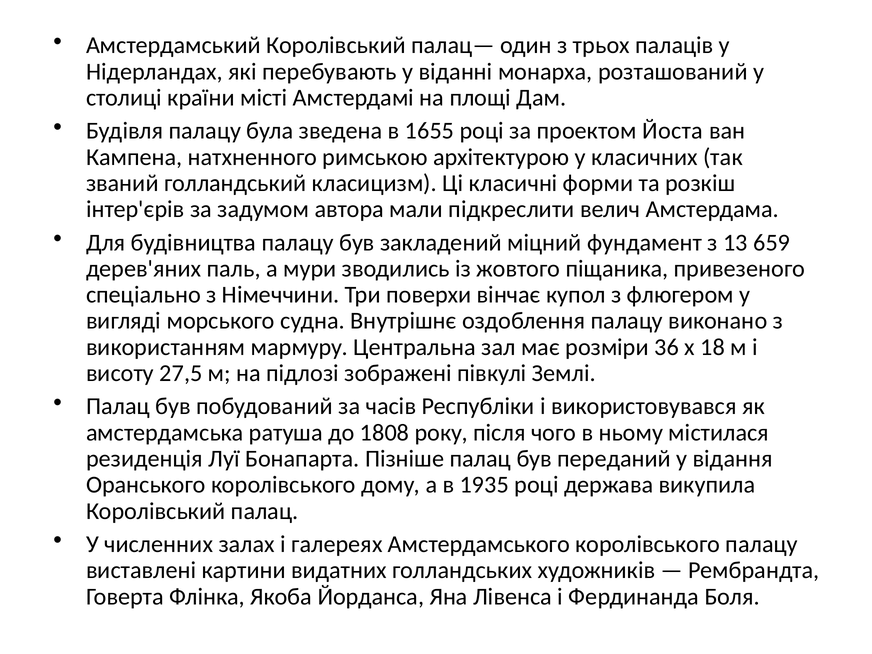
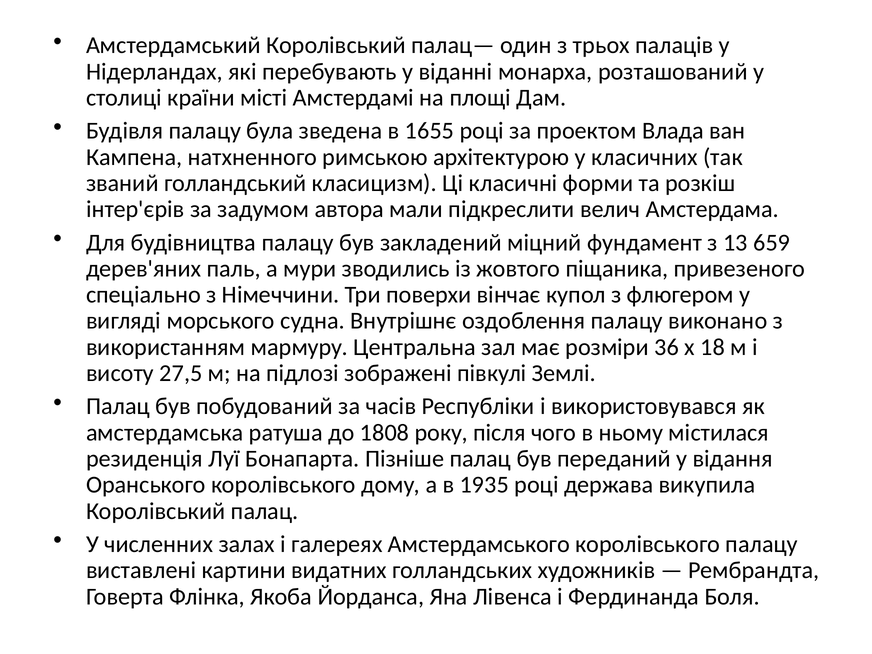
Йоста: Йоста -> Влада (673, 131)
